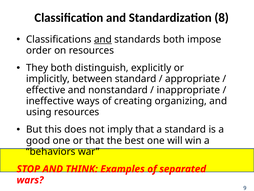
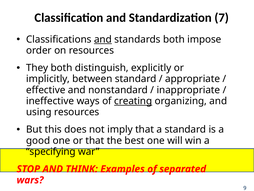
8: 8 -> 7 (222, 18)
creating underline: none -> present (133, 101)
behaviors: behaviors -> specifying (51, 151)
